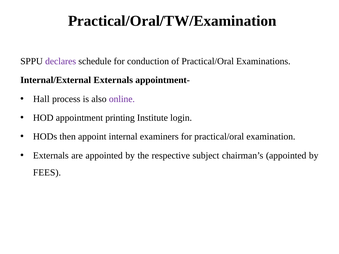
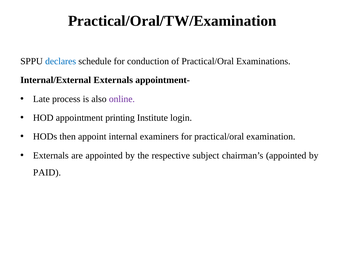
declares colour: purple -> blue (61, 61)
Hall: Hall -> Late (41, 99)
FEES: FEES -> PAID (47, 173)
